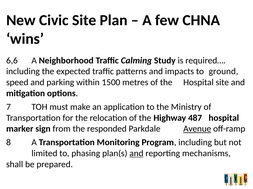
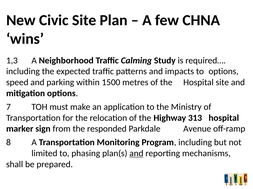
6,6: 6,6 -> 1,3 (12, 61)
to ground: ground -> options (224, 72)
487: 487 -> 313 (195, 118)
Avenue underline: present -> none (197, 129)
